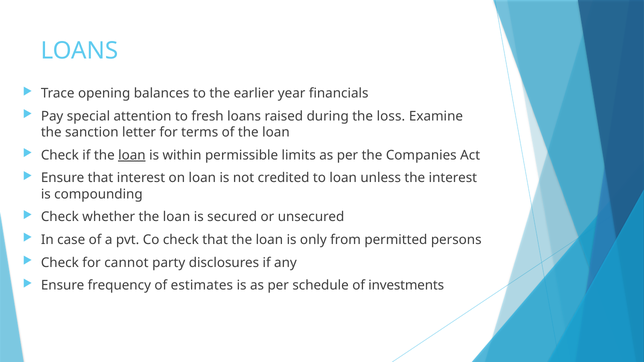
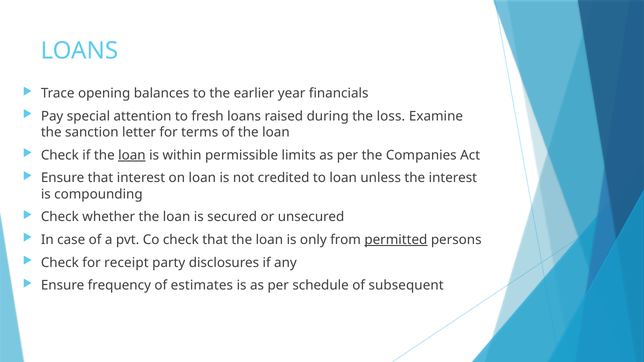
permitted underline: none -> present (396, 240)
cannot: cannot -> receipt (126, 263)
investments: investments -> subsequent (406, 286)
